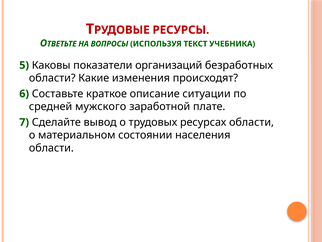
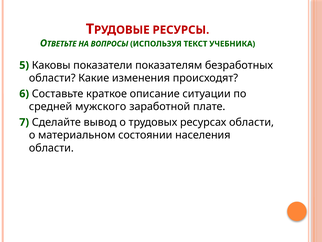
организаций: организаций -> показателям (169, 65)
